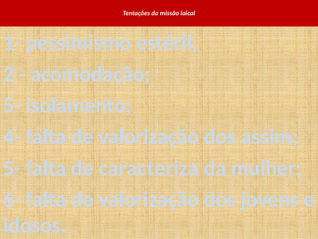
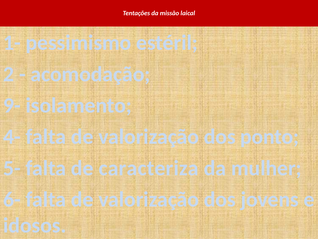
5-: 5- -> 9- (12, 105)
assim: assim -> ponto (270, 137)
